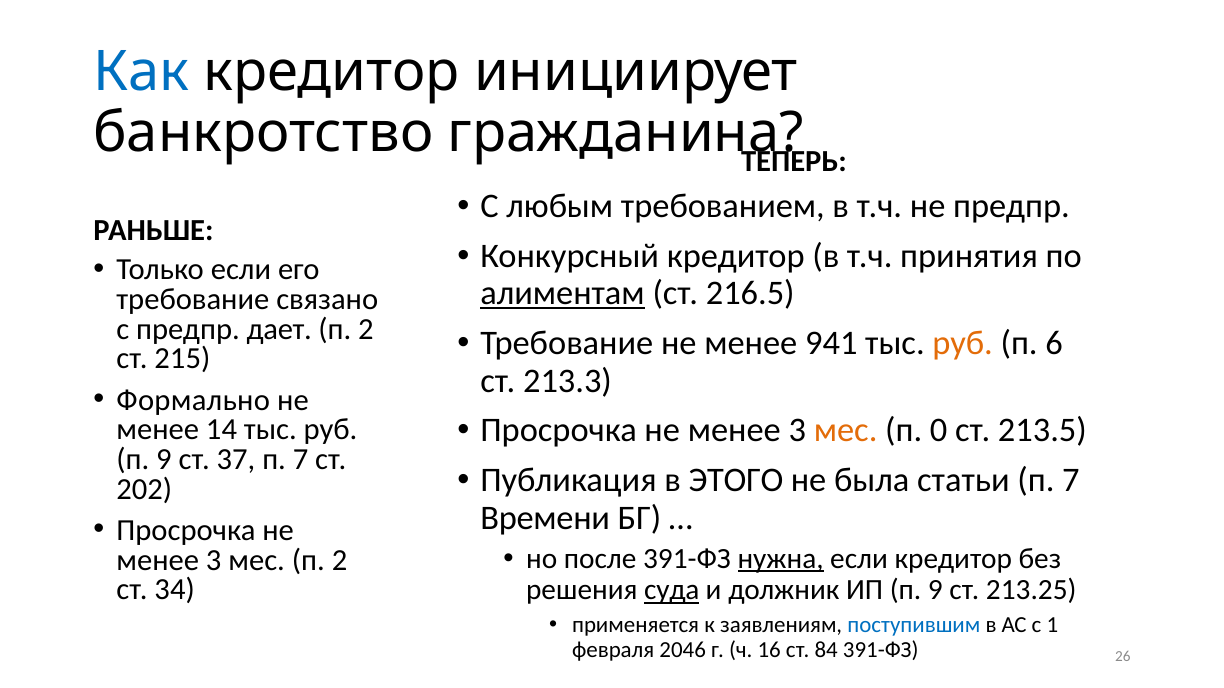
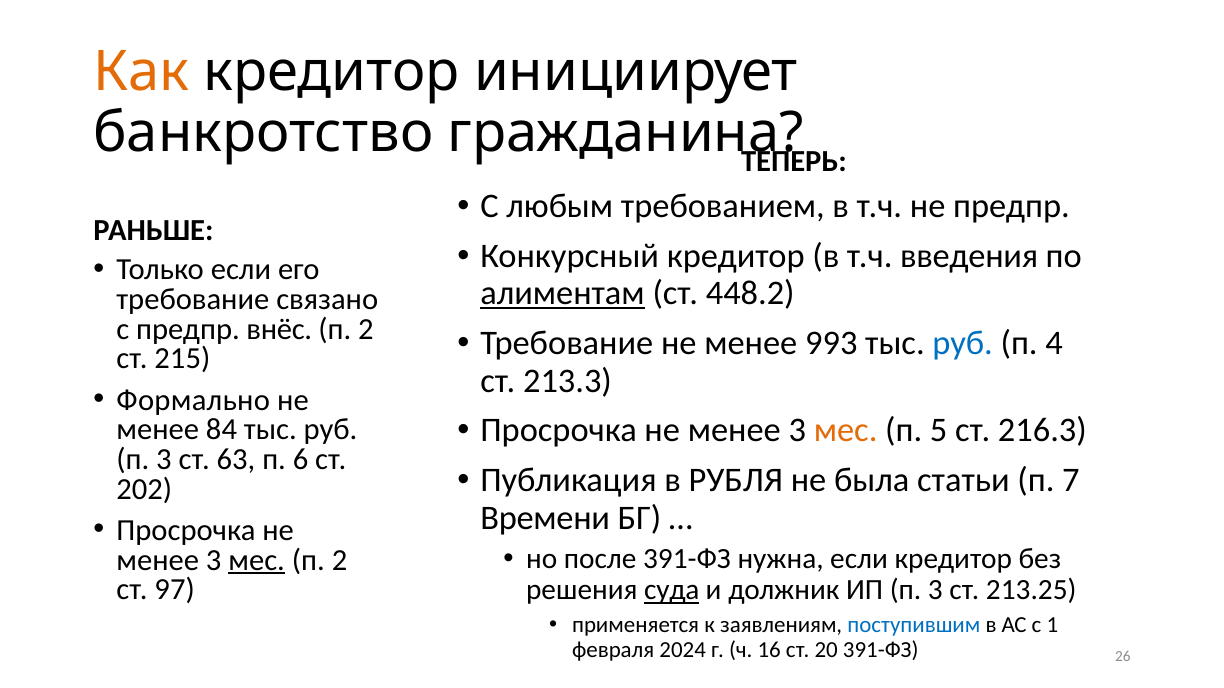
Как colour: blue -> orange (141, 73)
принятия: принятия -> введения (969, 257)
216.5: 216.5 -> 448.2 (750, 294)
дает: дает -> внёс (279, 329)
941: 941 -> 993 (831, 344)
руб colour: orange -> blue (963, 344)
6: 6 -> 4 (1054, 344)
0: 0 -> 5 (939, 431)
213.5: 213.5 -> 216.3 (1042, 431)
14: 14 -> 84 (221, 430)
9: 9 -> 3 (164, 460)
37: 37 -> 63 (236, 460)
7: 7 -> 6 (301, 460)
ЭТОГО: ЭТОГО -> РУБЛЯ (736, 481)
нужна underline: present -> none (781, 559)
мес underline: none -> present (257, 560)
34: 34 -> 97 (175, 590)
ИП п 9: 9 -> 3 (935, 591)
2046: 2046 -> 2024 (683, 650)
84: 84 -> 20 (826, 650)
